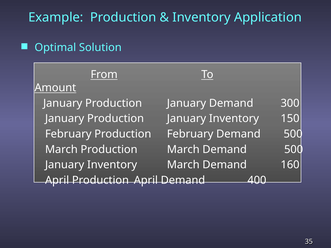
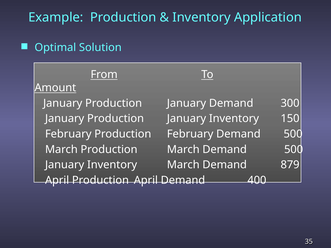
160: 160 -> 879 (290, 165)
